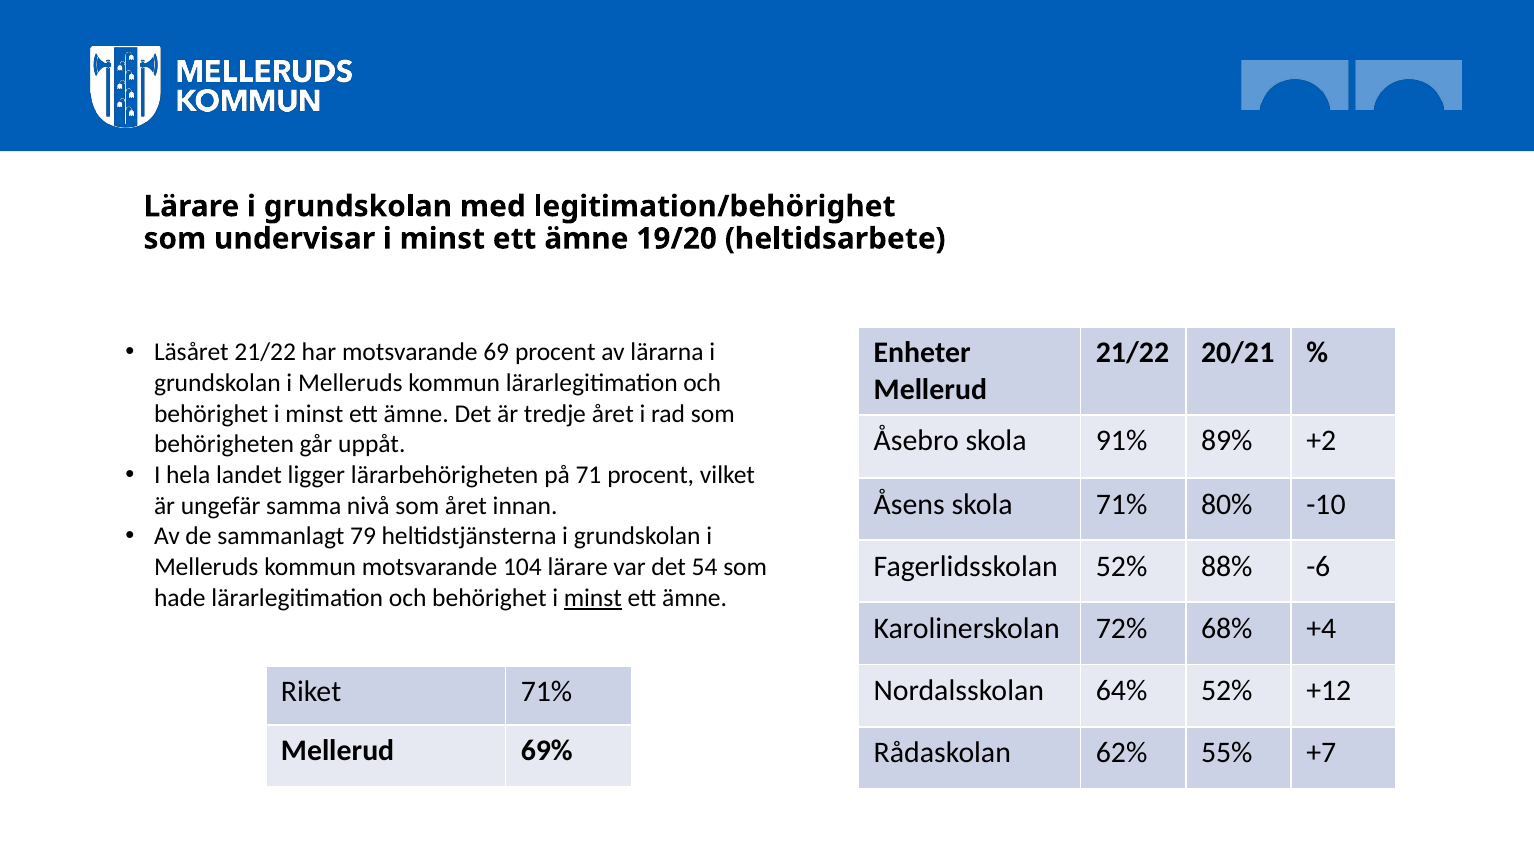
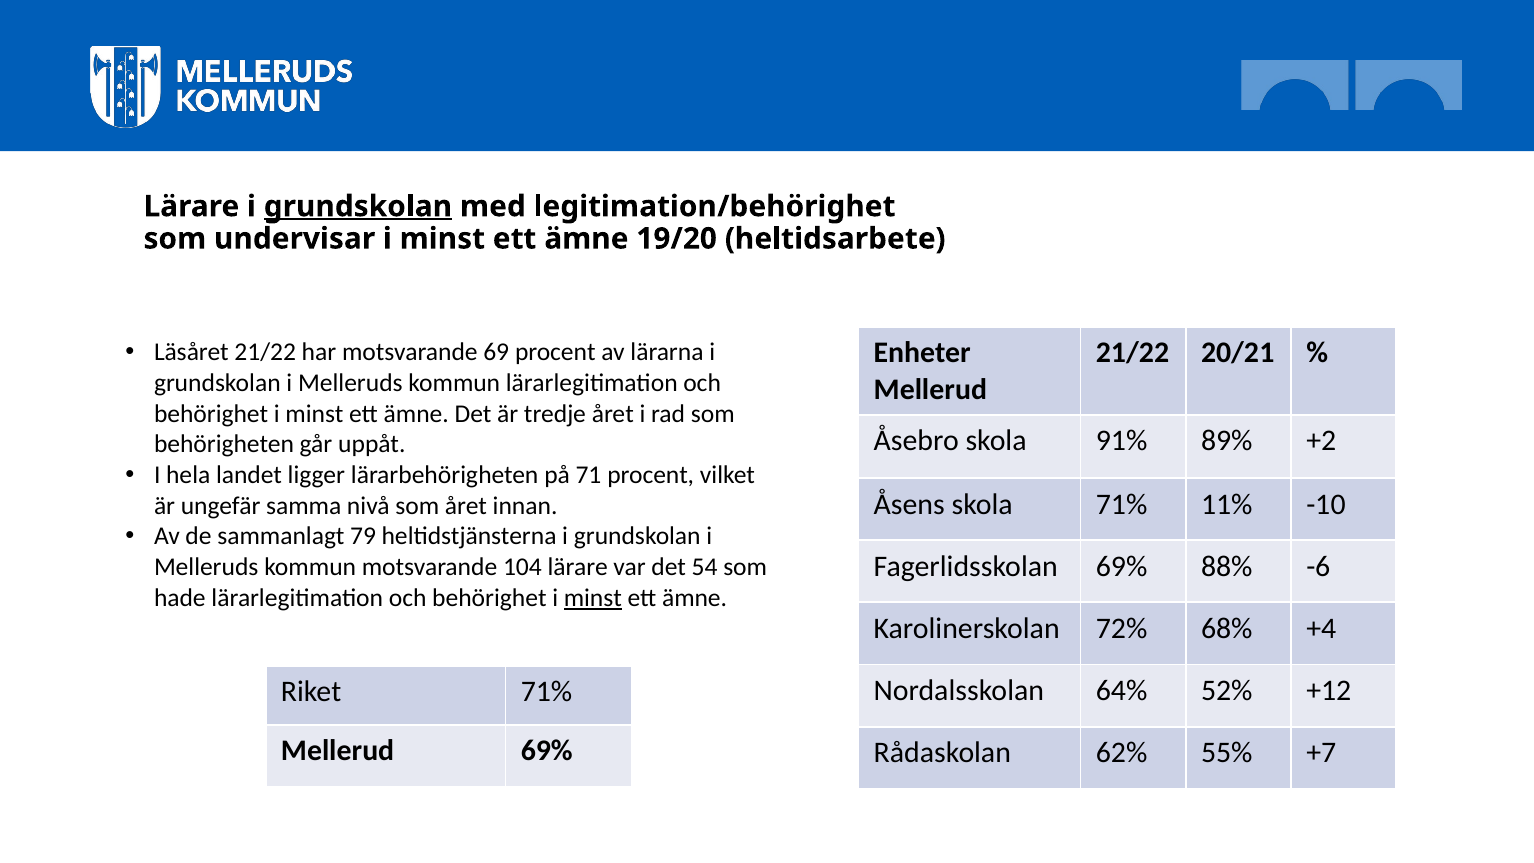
grundskolan underline: none -> present (358, 206)
80%: 80% -> 11% (1227, 504)
Fagerlidsskolan 52%: 52% -> 69% (1122, 566)
